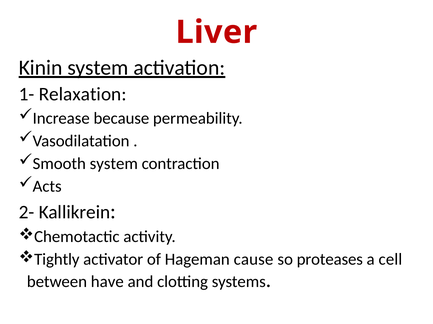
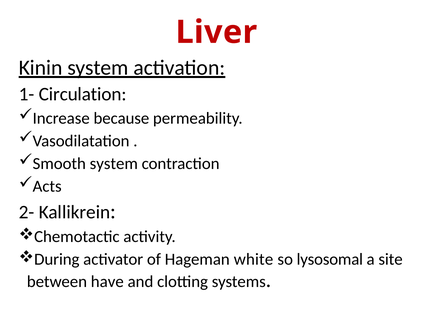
Relaxation: Relaxation -> Circulation (83, 94)
Tightly: Tightly -> During (57, 260)
cause: cause -> white (254, 260)
proteases: proteases -> lysosomal (330, 260)
cell: cell -> site (391, 260)
